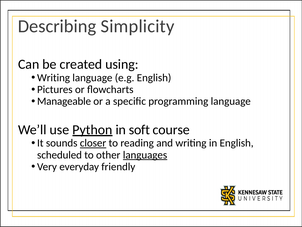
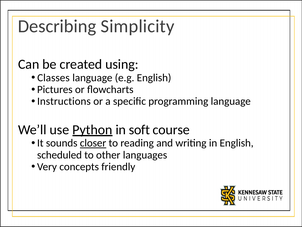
Writing: Writing -> Classes (53, 78)
Manageable: Manageable -> Instructions (64, 101)
languages underline: present -> none (145, 155)
everyday: everyday -> concepts (79, 166)
